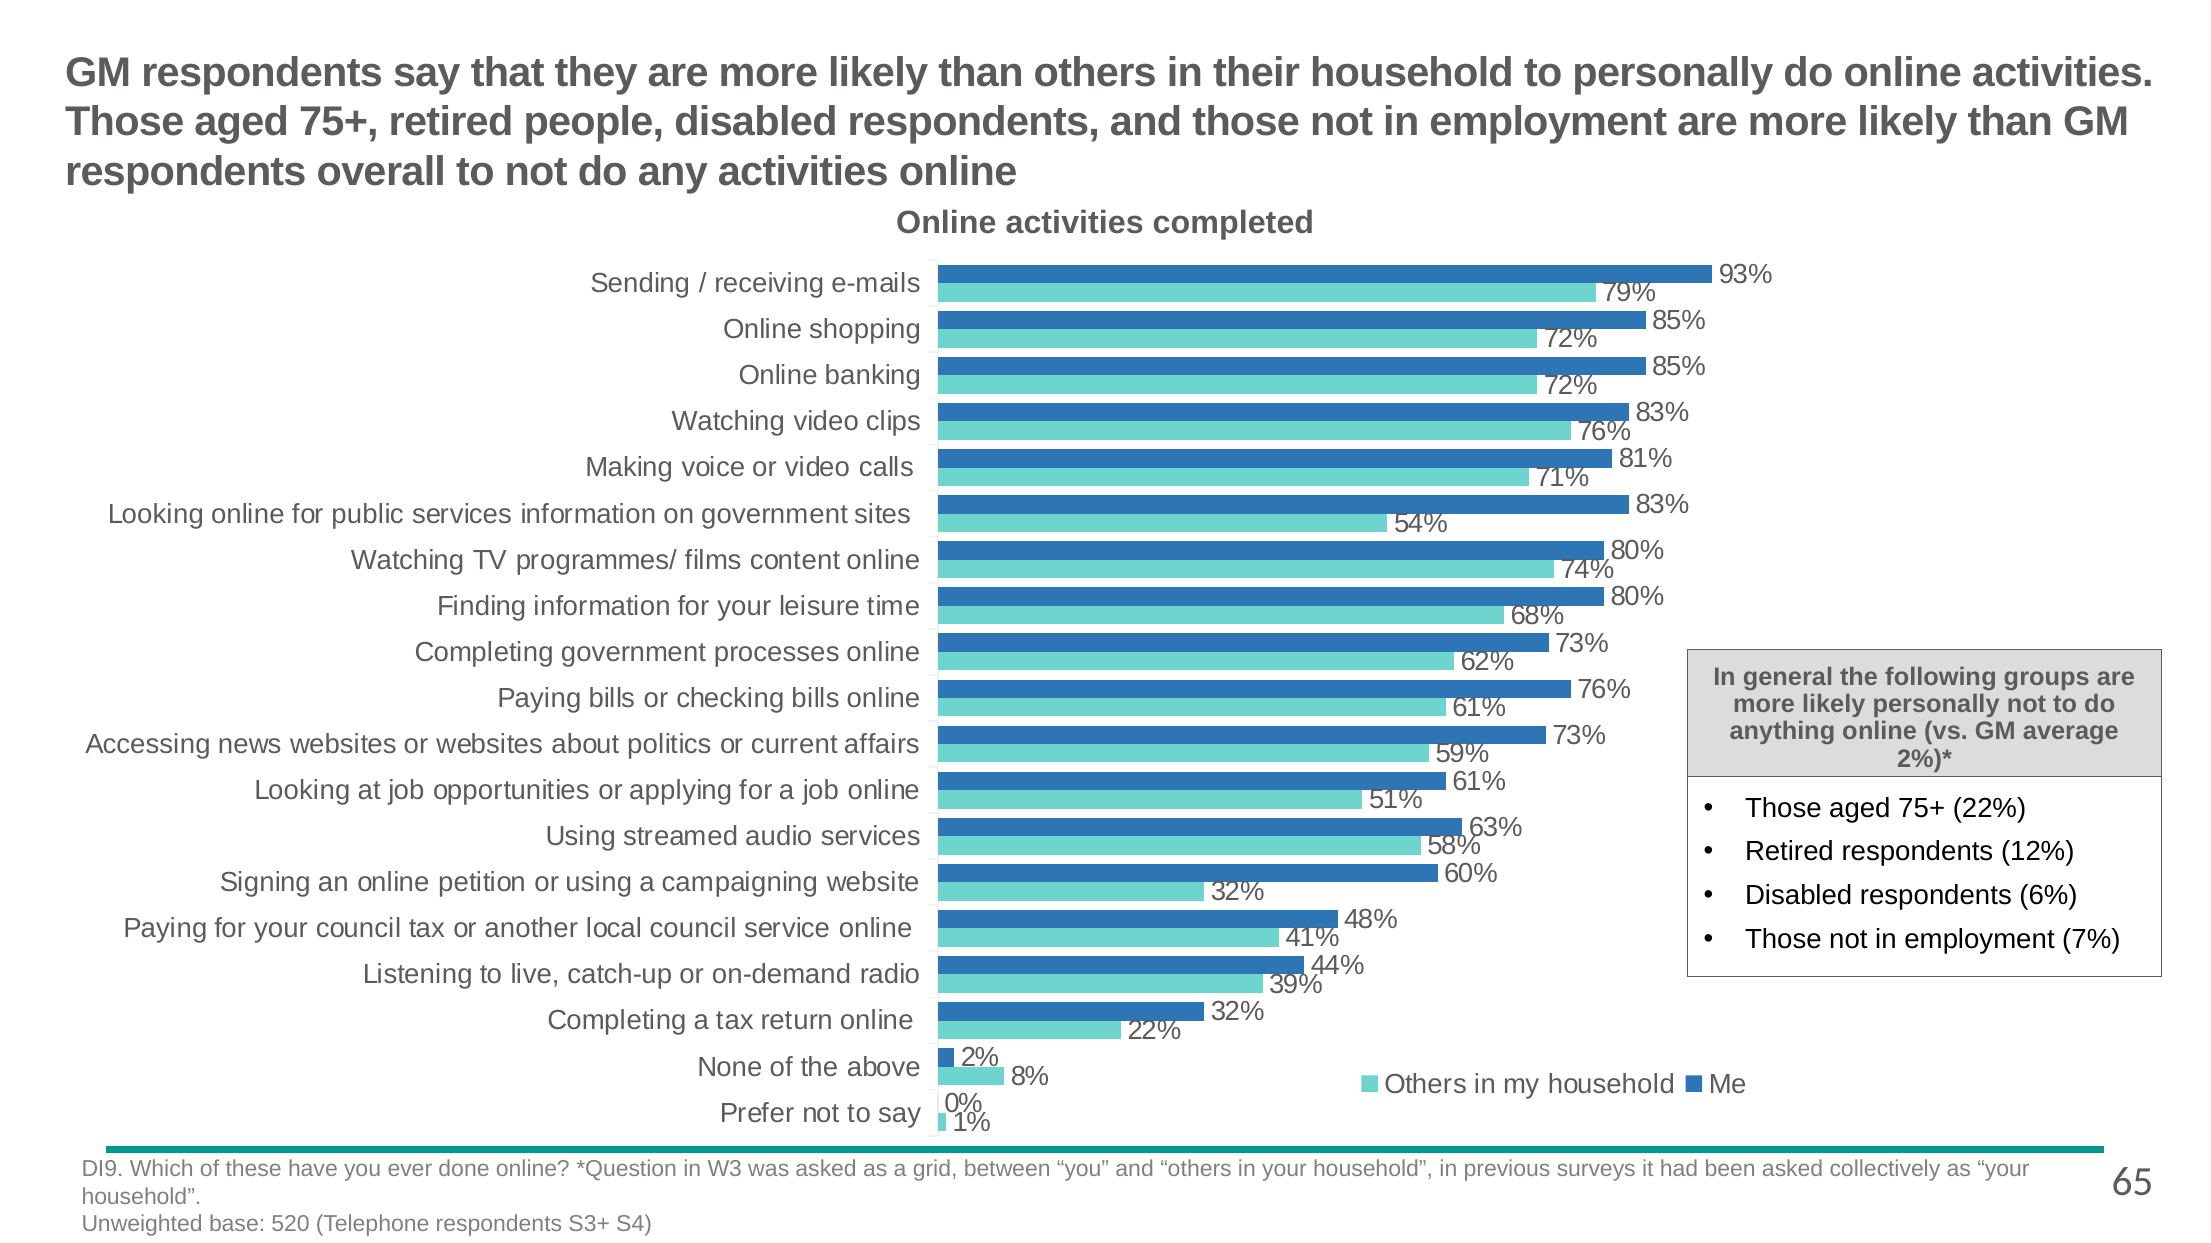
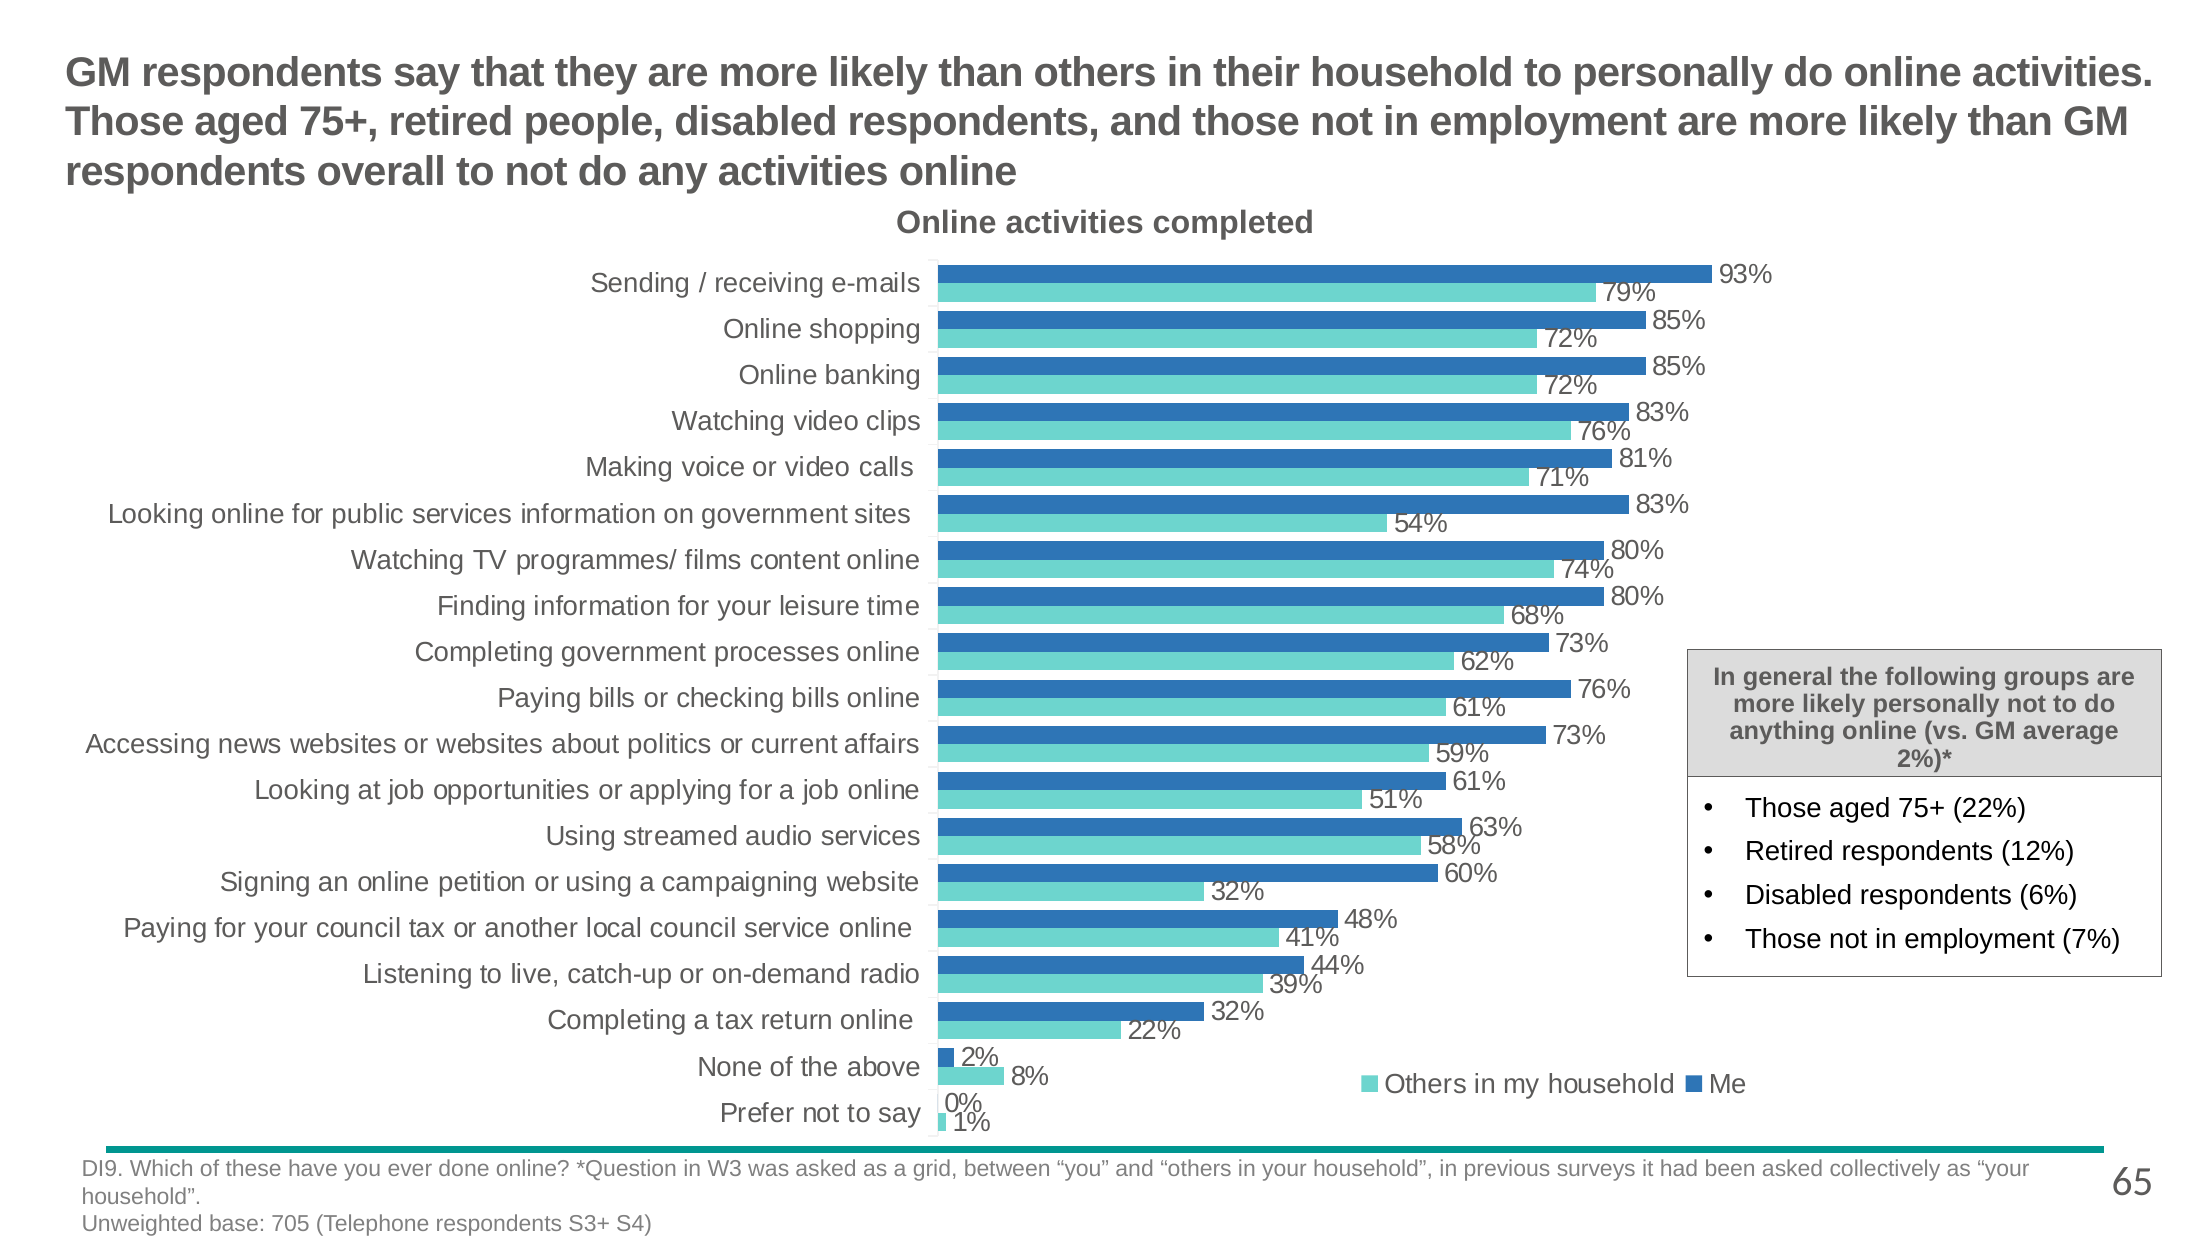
520: 520 -> 705 (291, 1225)
